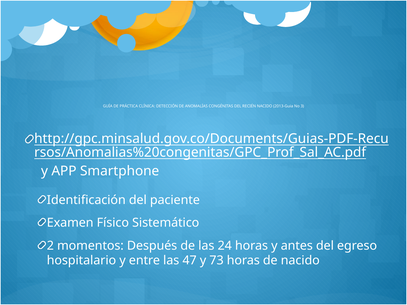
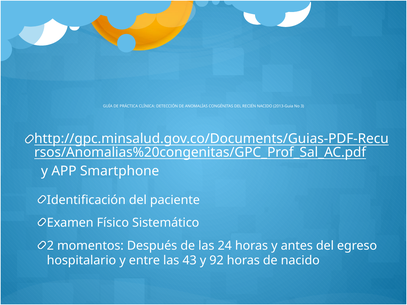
47: 47 -> 43 (190, 261)
73: 73 -> 92 (217, 261)
